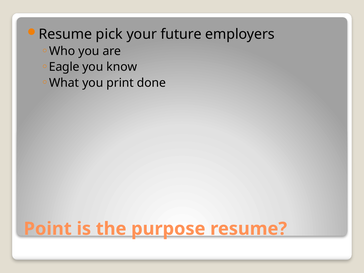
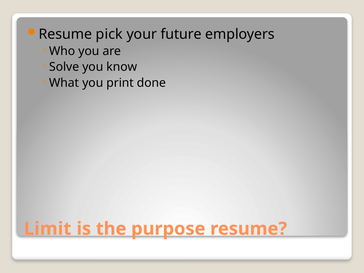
Eagle: Eagle -> Solve (64, 67)
Point: Point -> Limit (48, 229)
